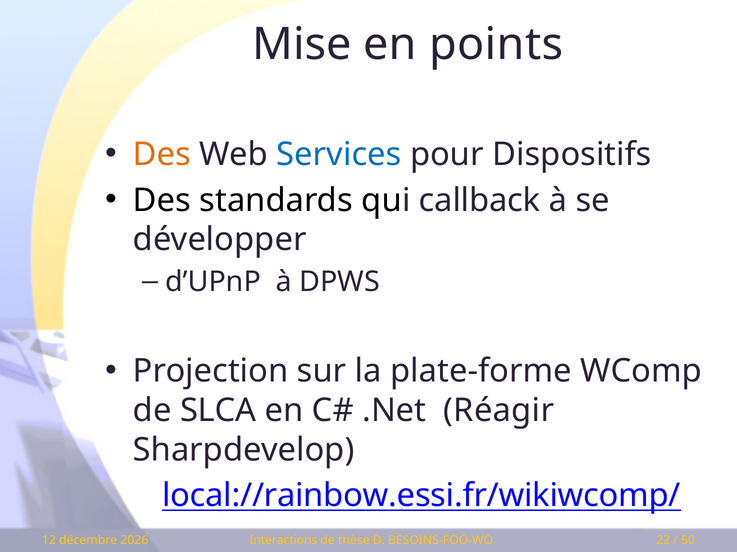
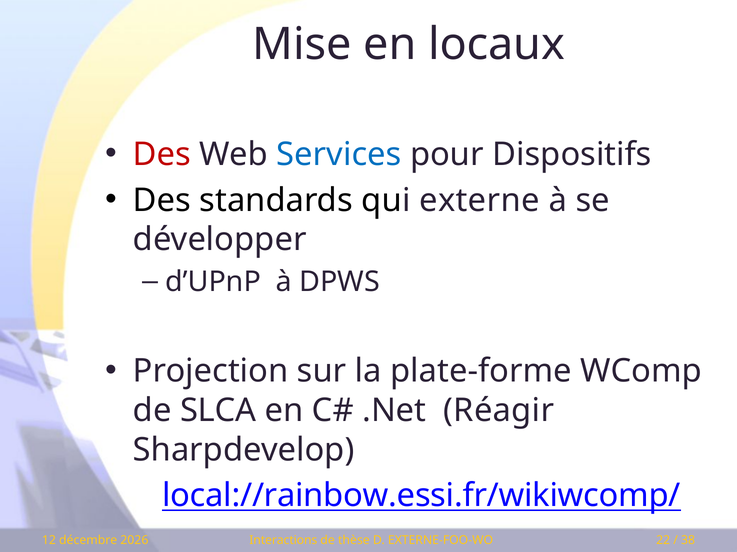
points: points -> locaux (497, 44)
Des colour: orange -> red (162, 155)
callback: callback -> externe (479, 200)
BESOINS-FOO-WO: BESOINS-FOO-WO -> EXTERNE-FOO-WO (441, 541)
50: 50 -> 38 (688, 541)
